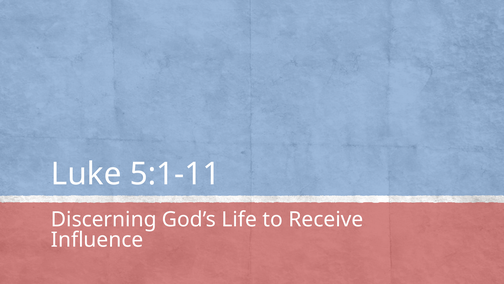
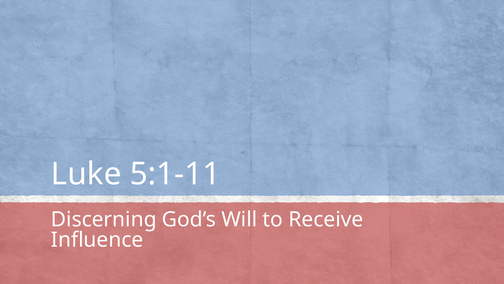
Life: Life -> Will (239, 219)
